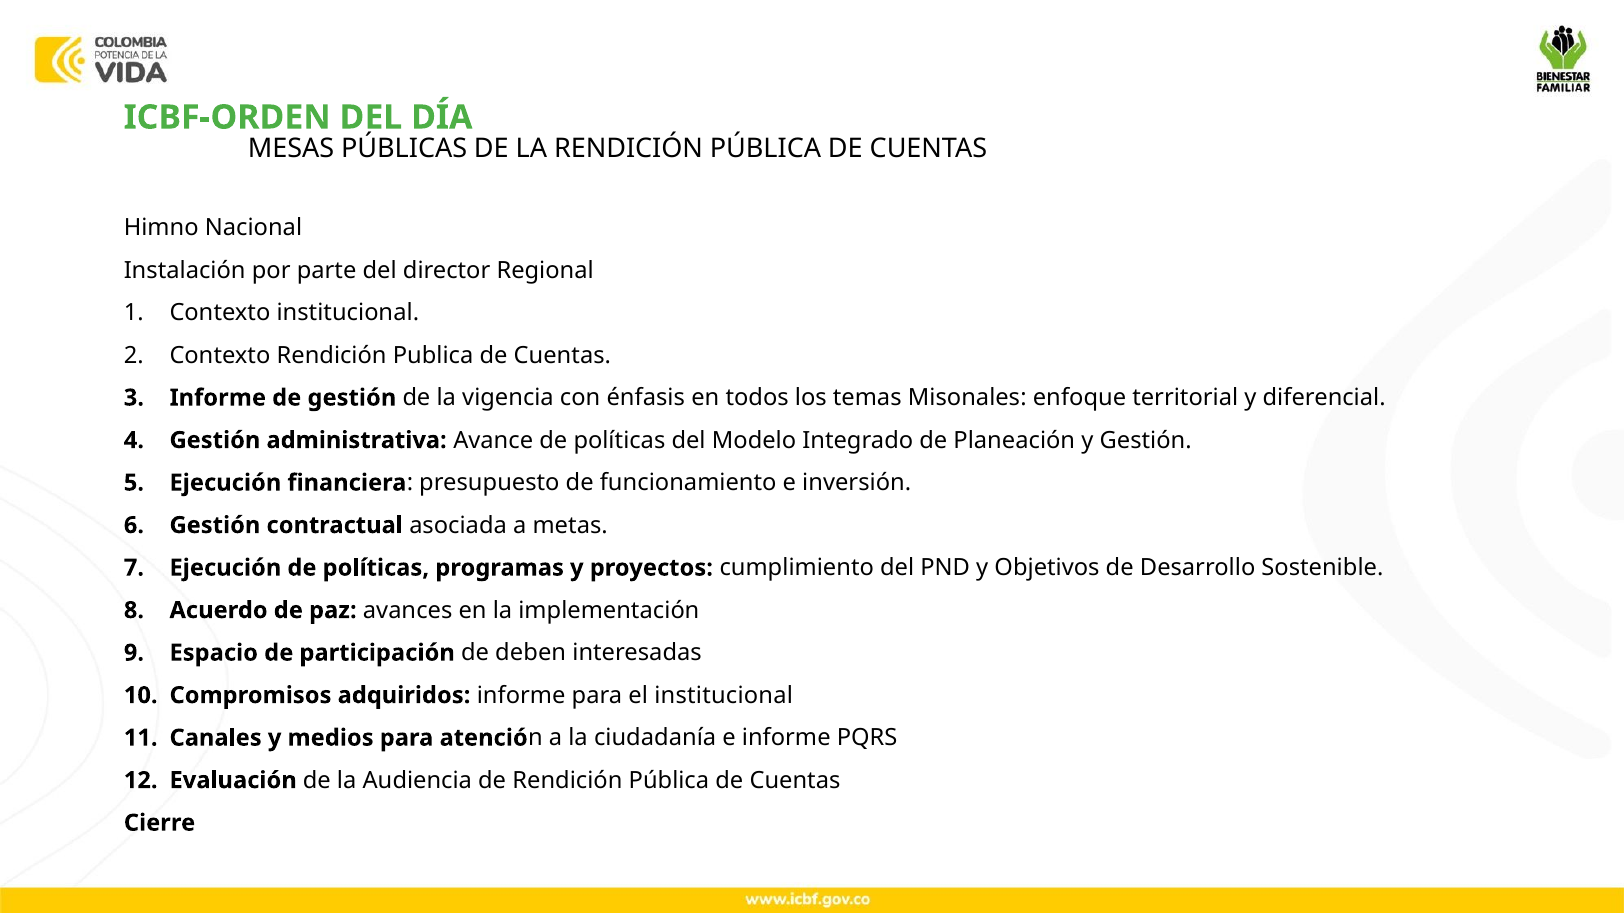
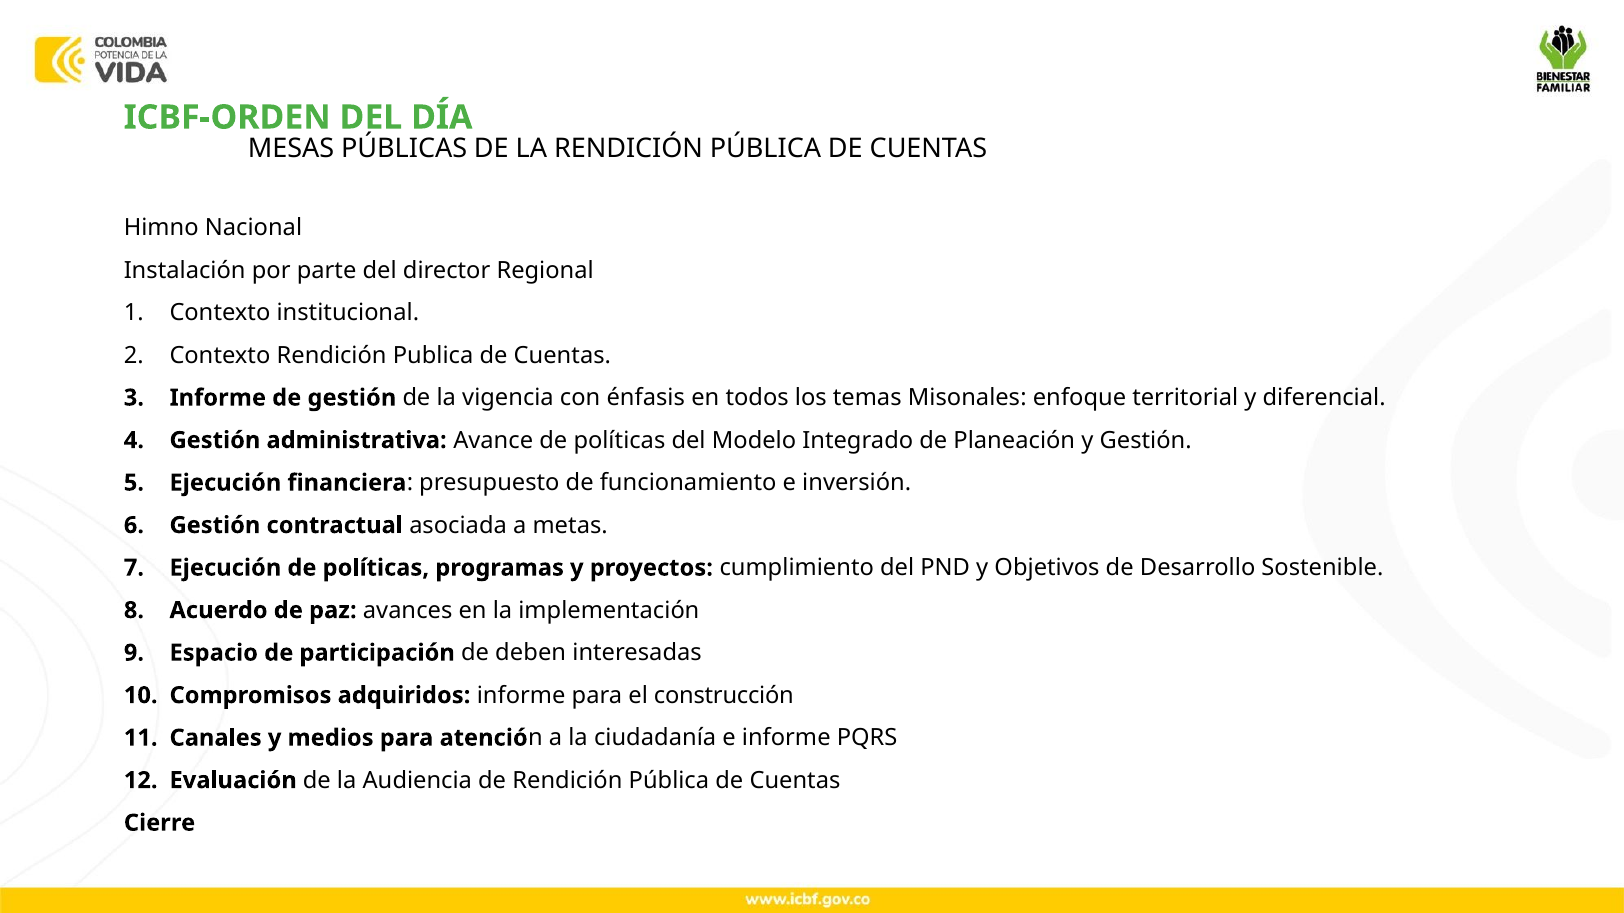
el institucional: institucional -> construcción (724, 696)
